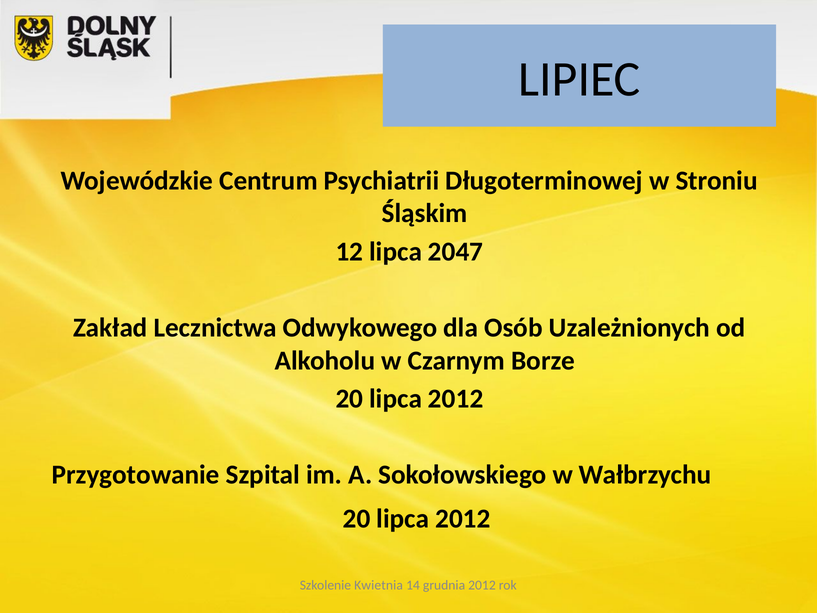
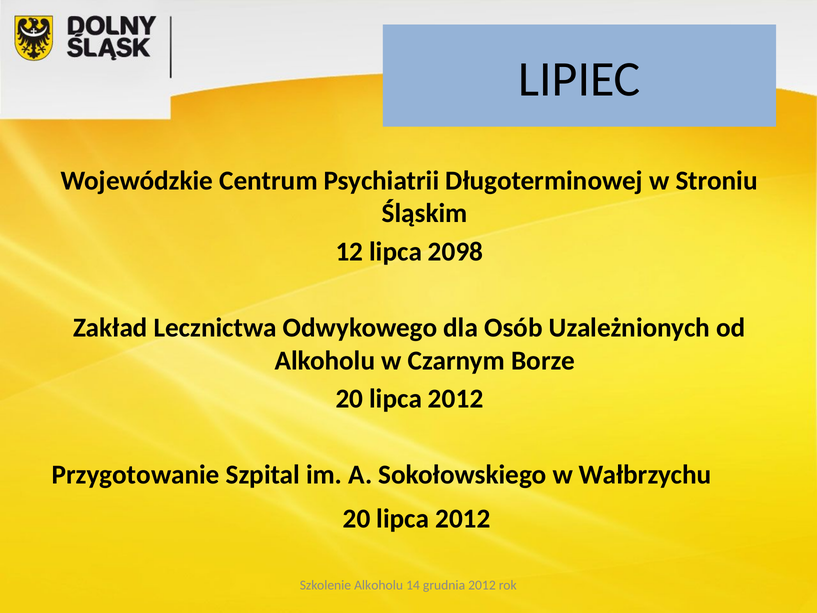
2047: 2047 -> 2098 (456, 252)
Szkolenie Kwietnia: Kwietnia -> Alkoholu (379, 585)
